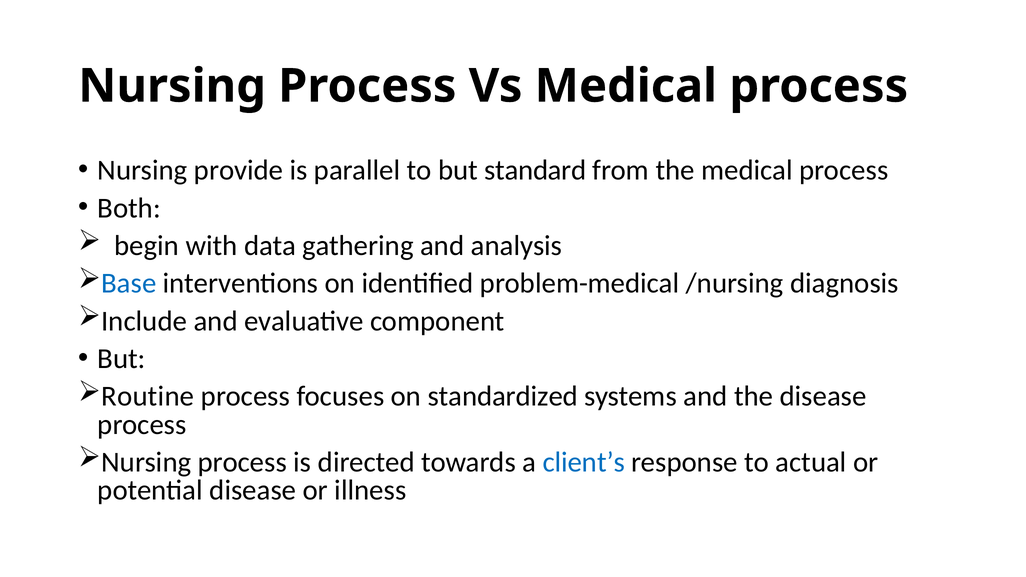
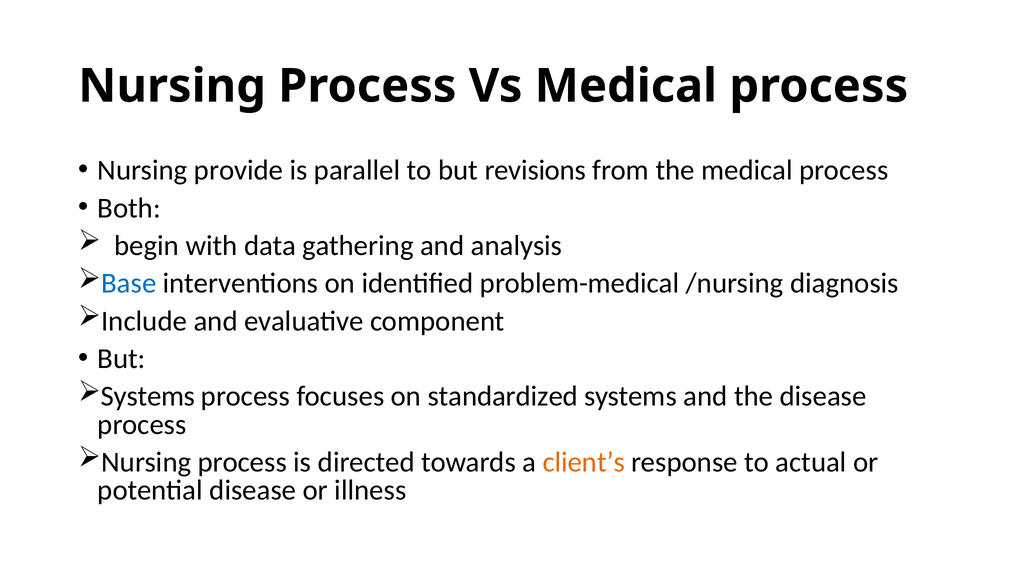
standard: standard -> revisions (535, 170)
Routine: Routine -> Systems (148, 397)
client’s colour: blue -> orange (584, 462)
